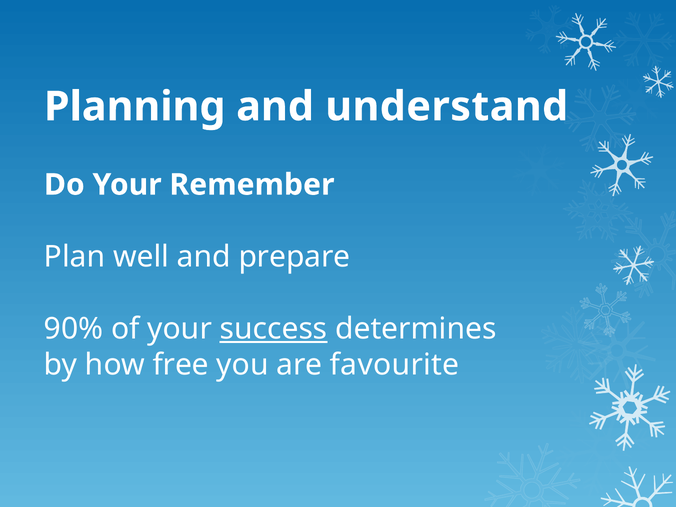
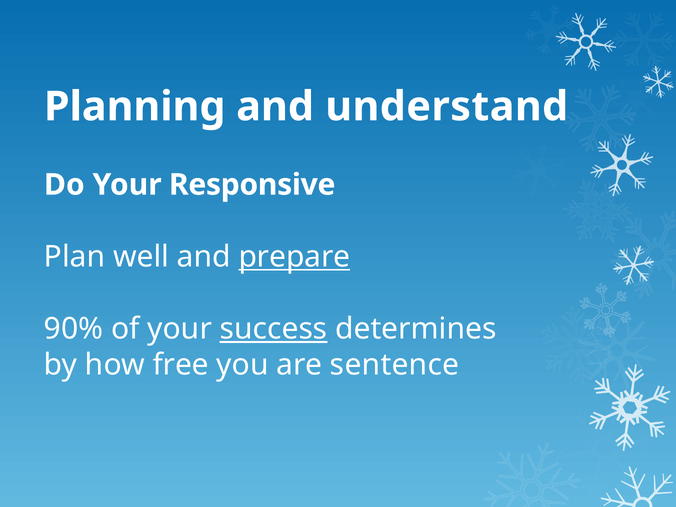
Remember: Remember -> Responsive (252, 185)
prepare underline: none -> present (294, 257)
favourite: favourite -> sentence (395, 365)
